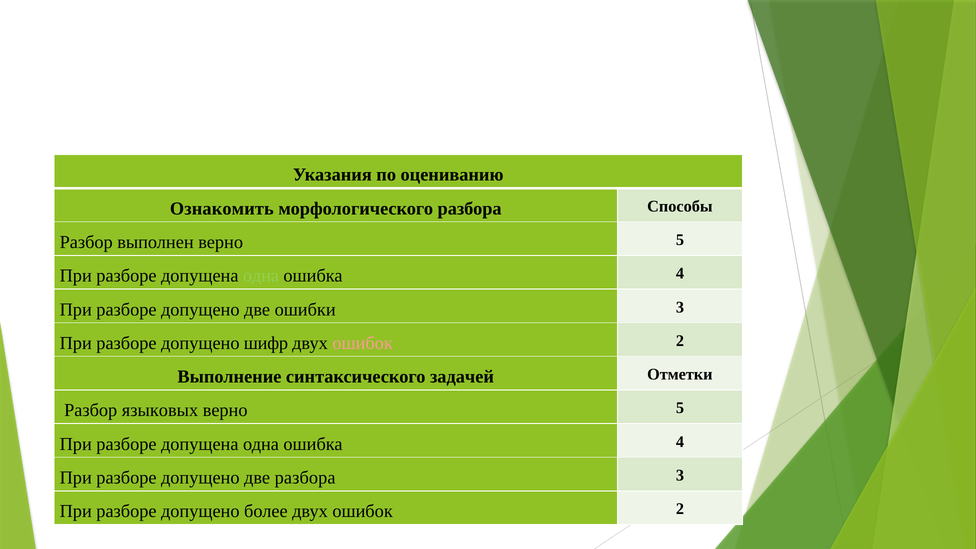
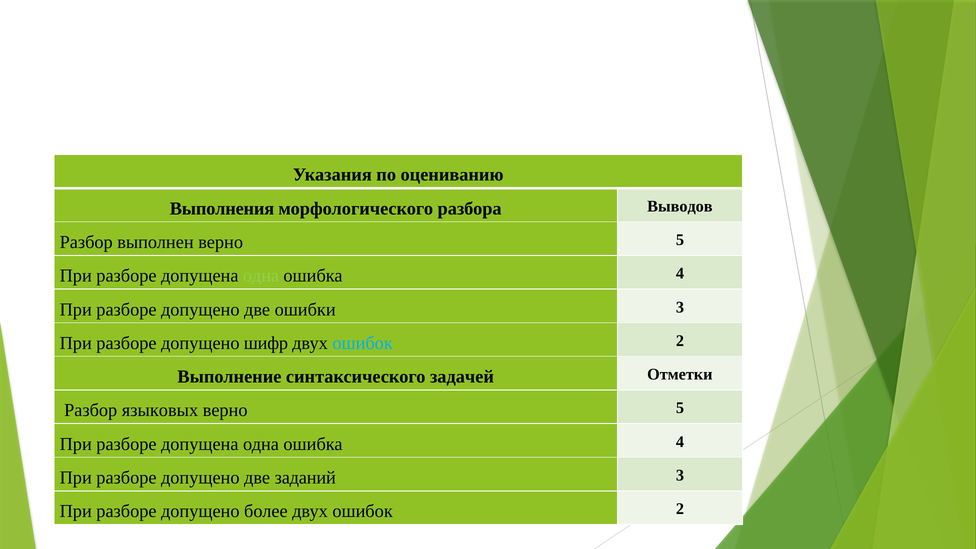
Ознакомить: Ознакомить -> Выполнения (222, 209)
Способы: Способы -> Выводов (680, 206)
ошибок colour: pink -> light blue (363, 343)
две разбора: разбора -> заданий (305, 478)
